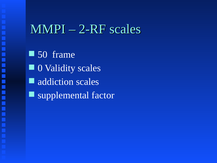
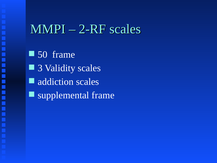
0: 0 -> 3 (40, 68)
supplemental factor: factor -> frame (103, 95)
